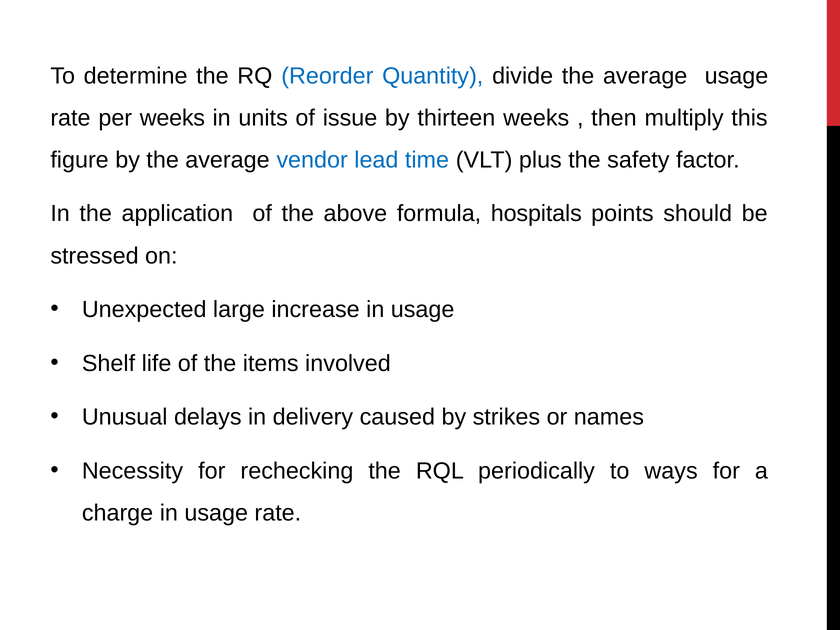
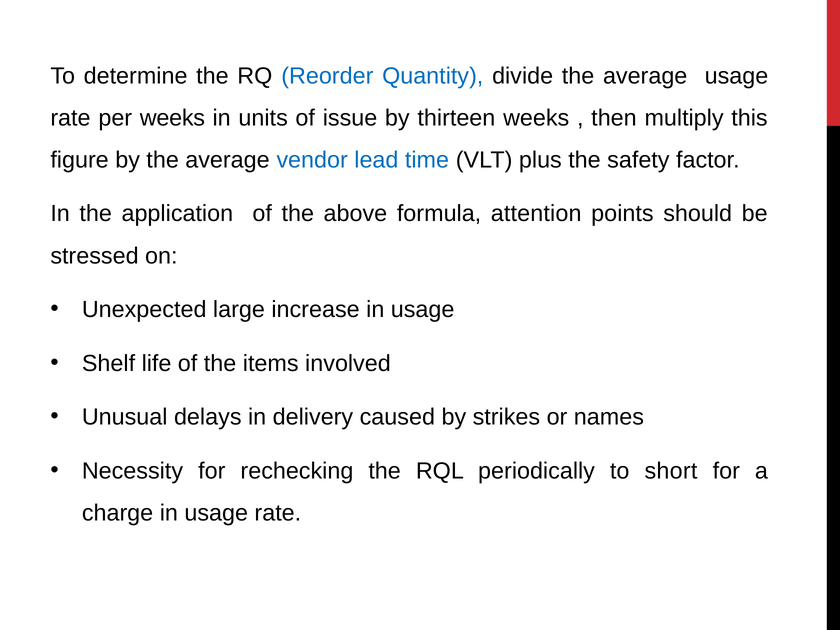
hospitals: hospitals -> attention (536, 214)
ways: ways -> short (671, 471)
